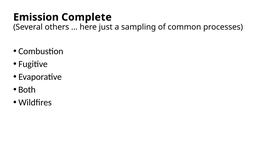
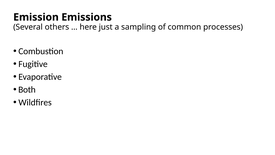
Complete: Complete -> Emissions (87, 17)
